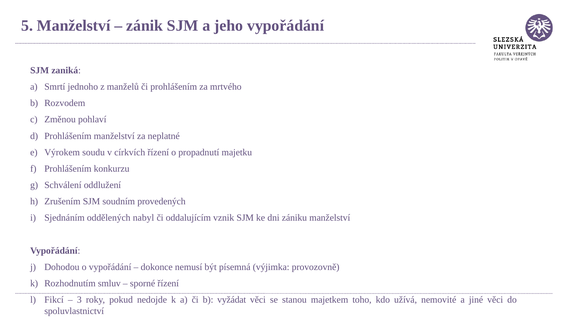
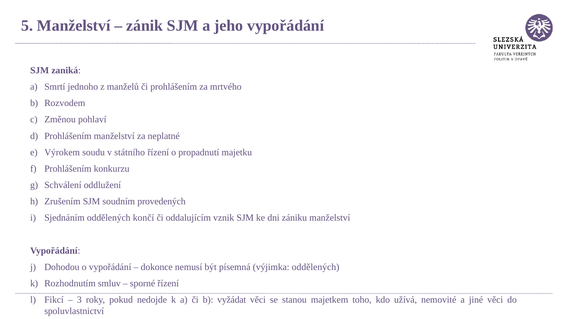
církvích: církvích -> státního (130, 152)
nabyl: nabyl -> končí (144, 218)
výjimka provozovně: provozovně -> oddělených (316, 267)
